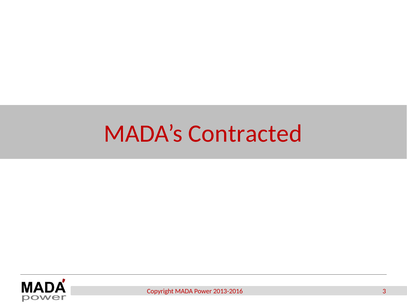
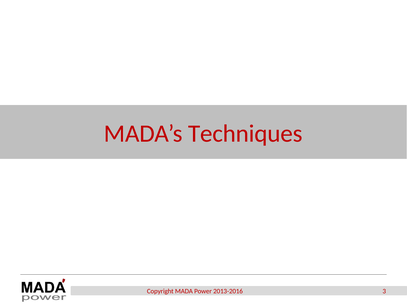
Contracted: Contracted -> Techniques (245, 134)
